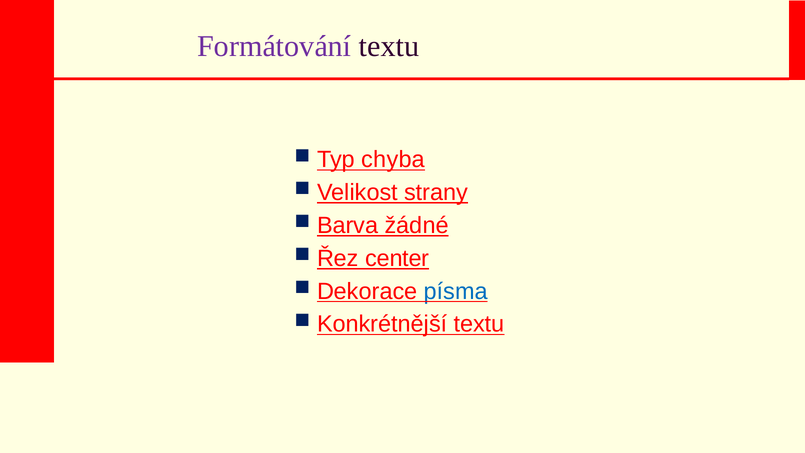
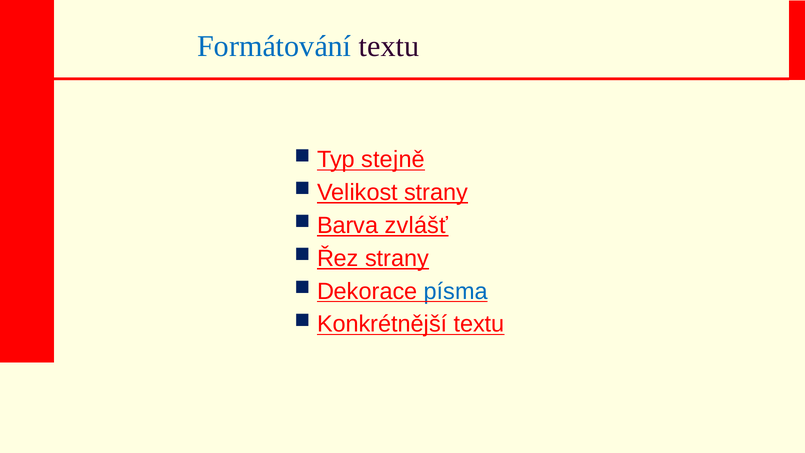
Formátování colour: purple -> blue (274, 46)
chyba: chyba -> stejně (393, 160)
žádné: žádné -> zvlášť (417, 225)
Řez center: center -> strany (397, 258)
